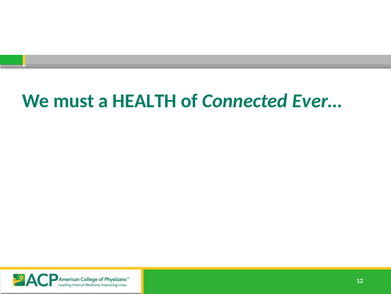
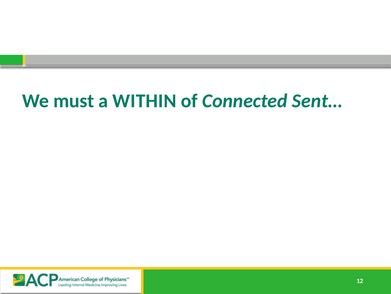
HEALTH: HEALTH -> WITHIN (144, 101)
Ever…: Ever… -> Sent… (317, 101)
